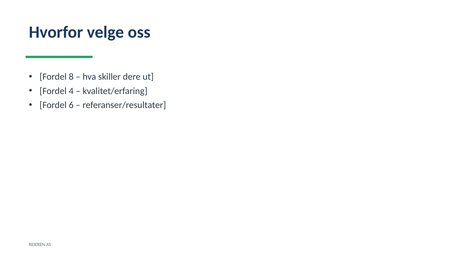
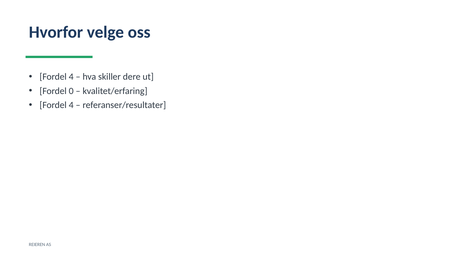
8: 8 -> 4 (71, 77)
4: 4 -> 0 (71, 91)
6: 6 -> 4 (71, 105)
